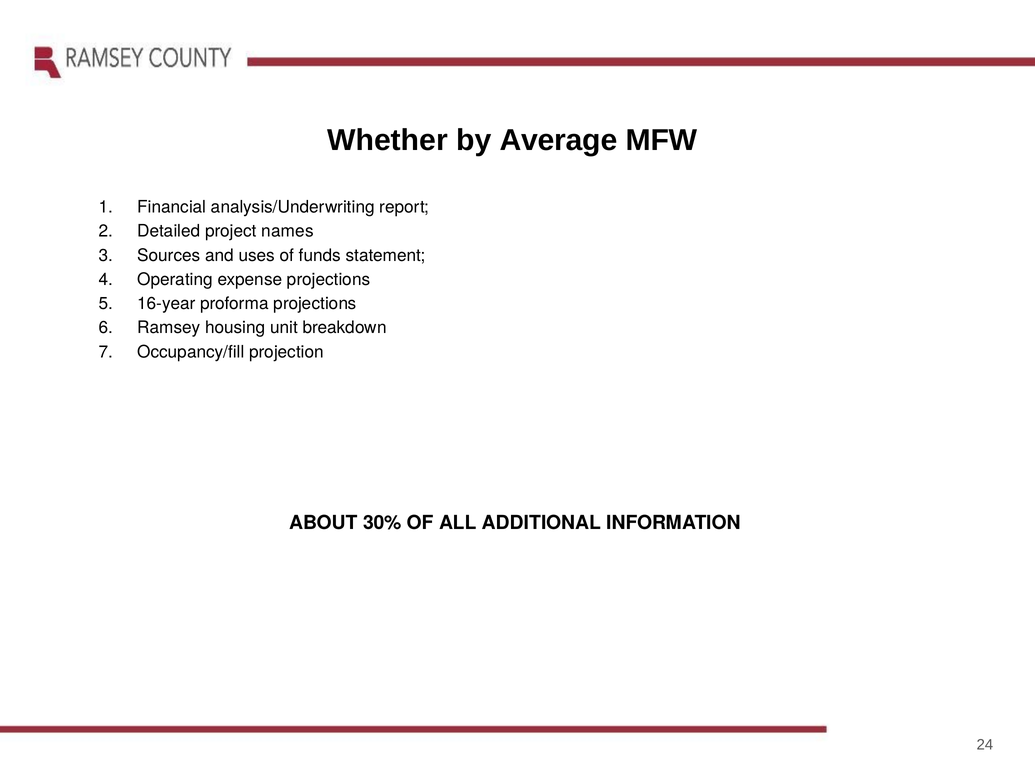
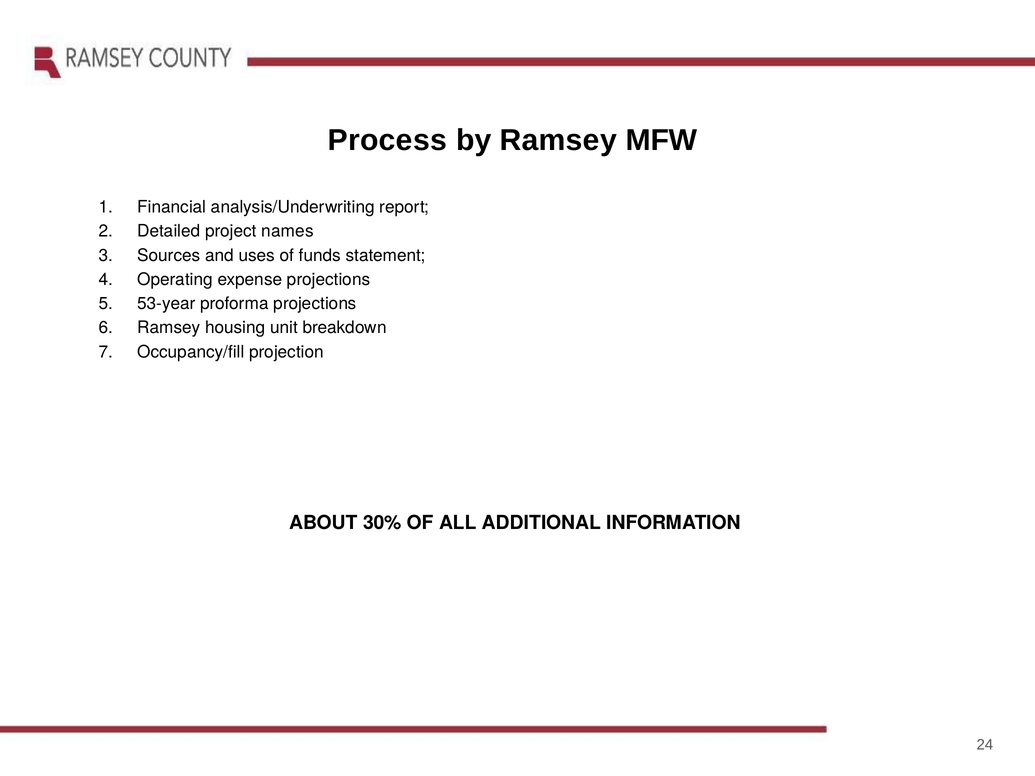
Whether: Whether -> Process (387, 140)
by Average: Average -> Ramsey (558, 140)
16-year: 16-year -> 53-year (166, 304)
